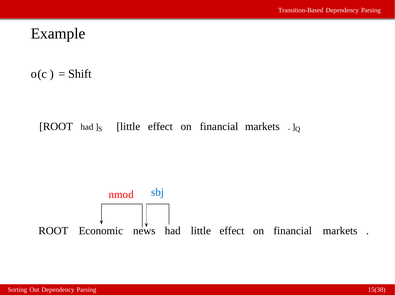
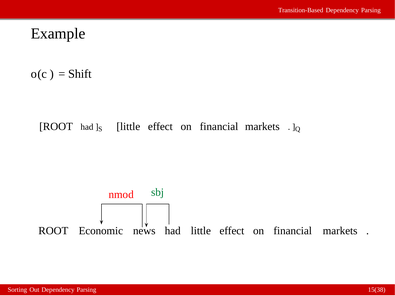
sbj colour: blue -> green (157, 193)
